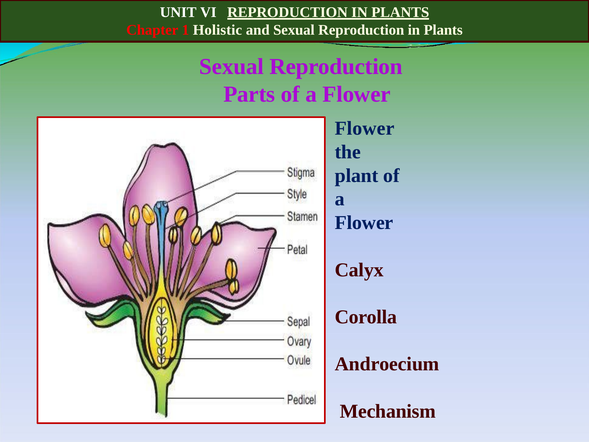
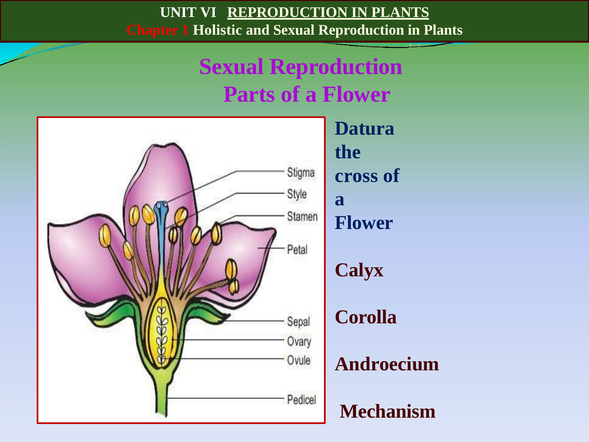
Flower: Flower -> Datura (365, 128)
plant: plant -> cross (356, 175)
